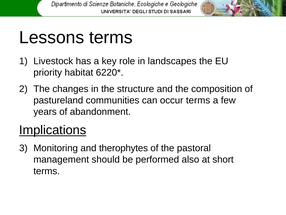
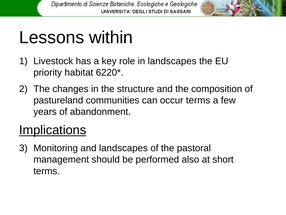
Lessons terms: terms -> within (111, 37)
and therophytes: therophytes -> landscapes (123, 148)
